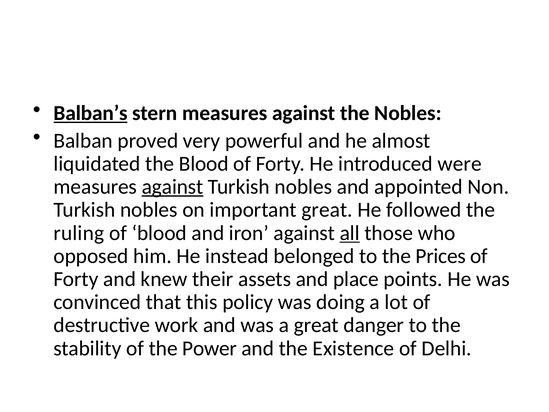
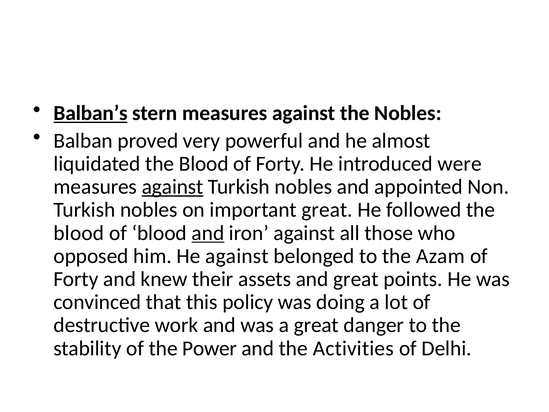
ruling: ruling -> blood (79, 233)
and underline: none -> present (208, 233)
all underline: present -> none (350, 233)
He instead: instead -> against (237, 256)
Prices: Prices -> Azam (440, 256)
and place: place -> great (356, 279)
Existence: Existence -> Activities (353, 348)
